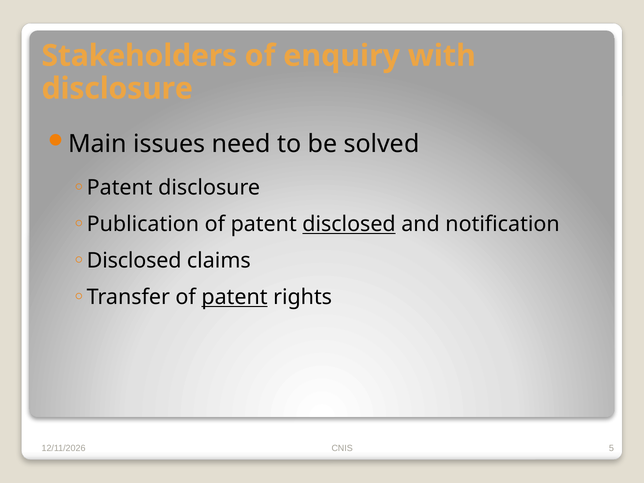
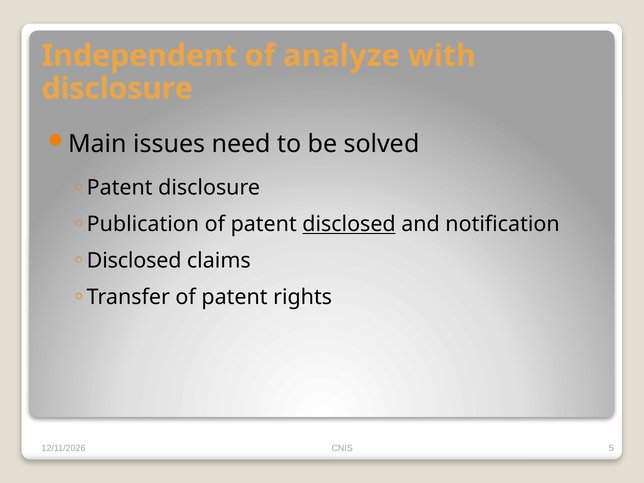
Stakeholders: Stakeholders -> Independent (139, 56)
enquiry: enquiry -> analyze (342, 56)
patent underline: present -> none (235, 297)
